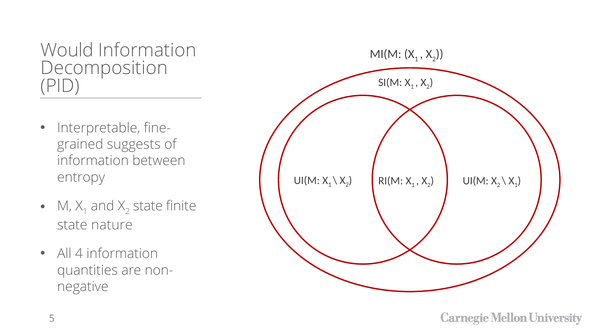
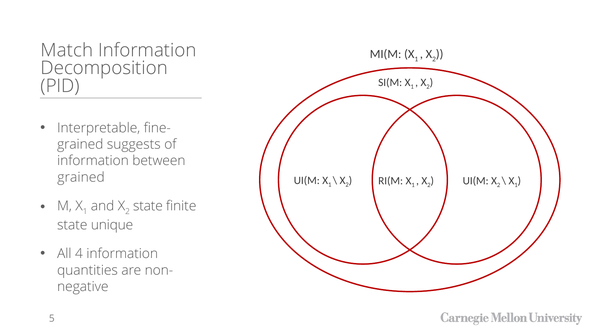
Would: Would -> Match (67, 50)
entropy: entropy -> grained (81, 177)
nature: nature -> unique (112, 225)
